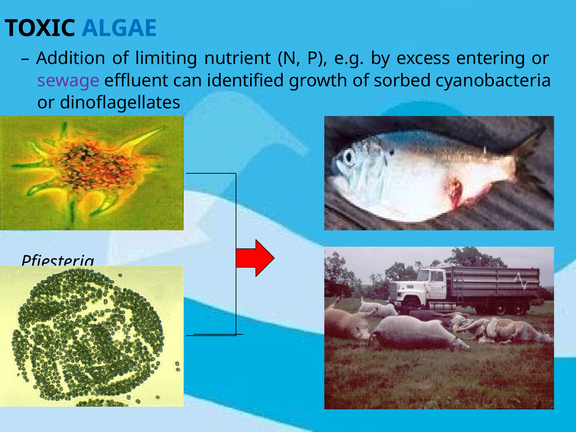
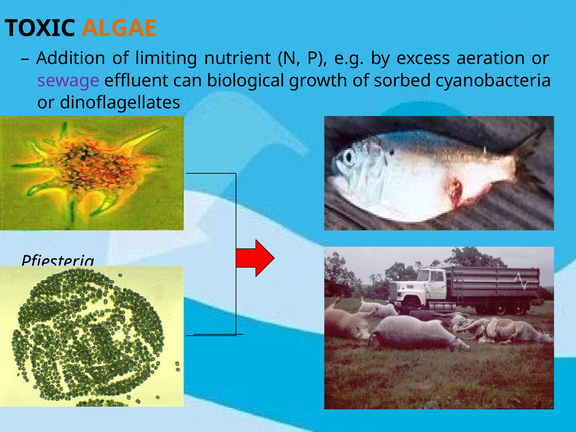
ALGAE colour: blue -> orange (119, 28)
entering: entering -> aeration (491, 58)
identified: identified -> biological (246, 81)
